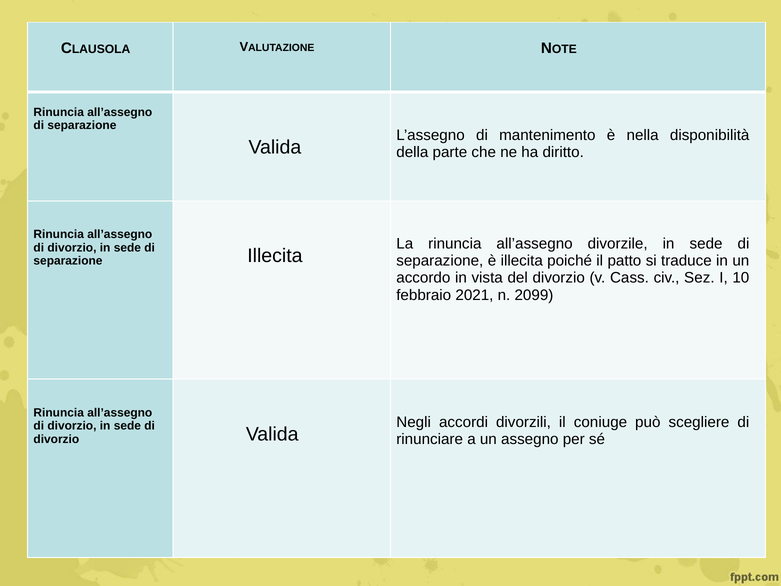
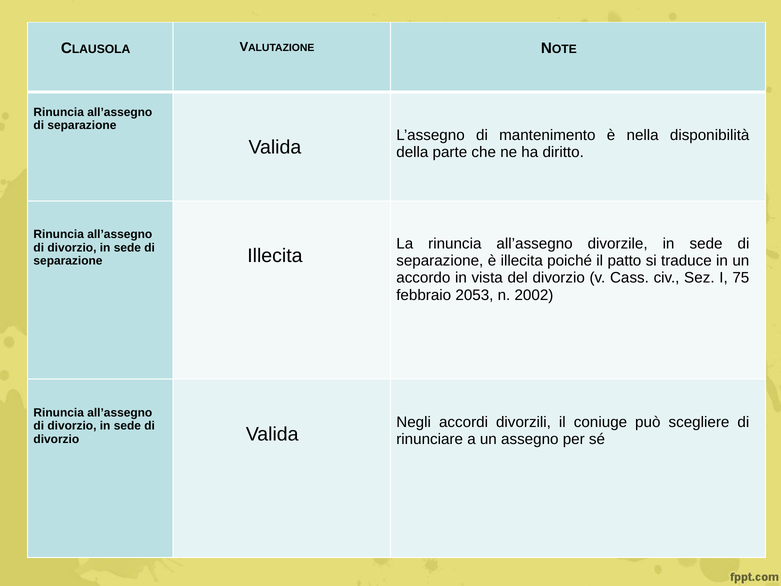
10: 10 -> 75 (741, 278)
2021: 2021 -> 2053 (474, 295)
2099: 2099 -> 2002 (534, 295)
